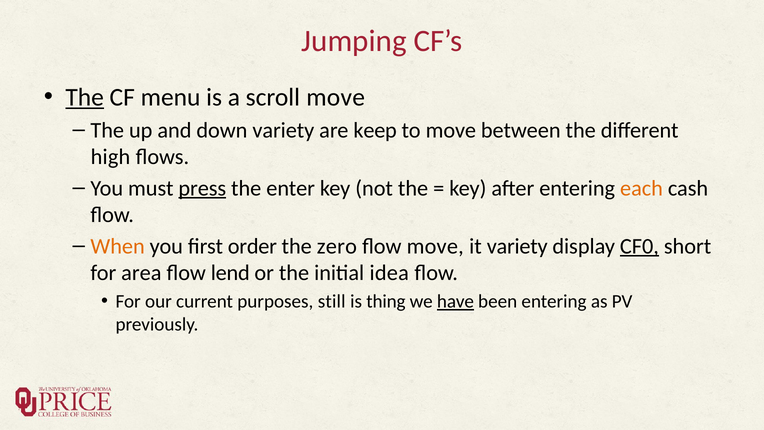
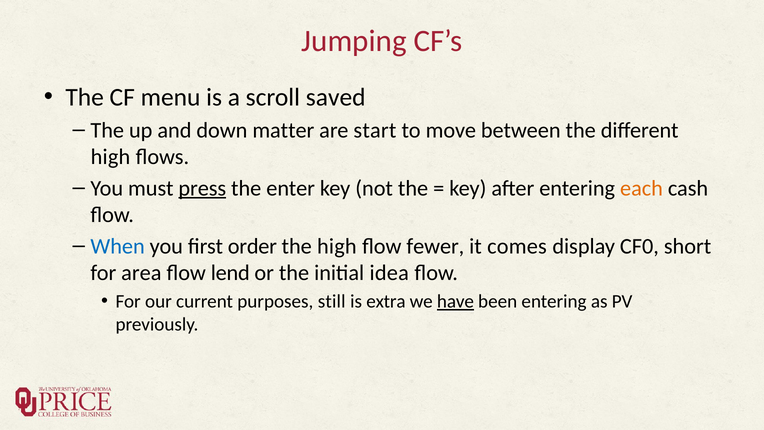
The underline: present -> none (85, 97)
scroll move: move -> saved (336, 97)
down variety: variety -> matter (283, 130)
keep: keep -> start (375, 130)
When colour: orange -> blue (118, 246)
the zero: zero -> high (337, 246)
flow move: move -> fewer (435, 246)
it variety: variety -> comes (517, 246)
CF0 underline: present -> none (639, 246)
thing: thing -> extra (386, 301)
